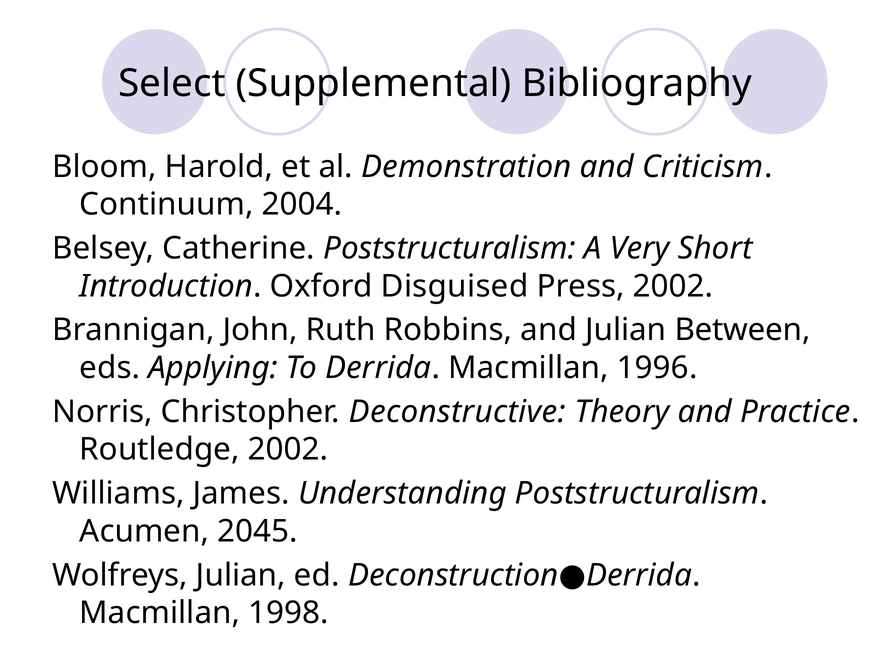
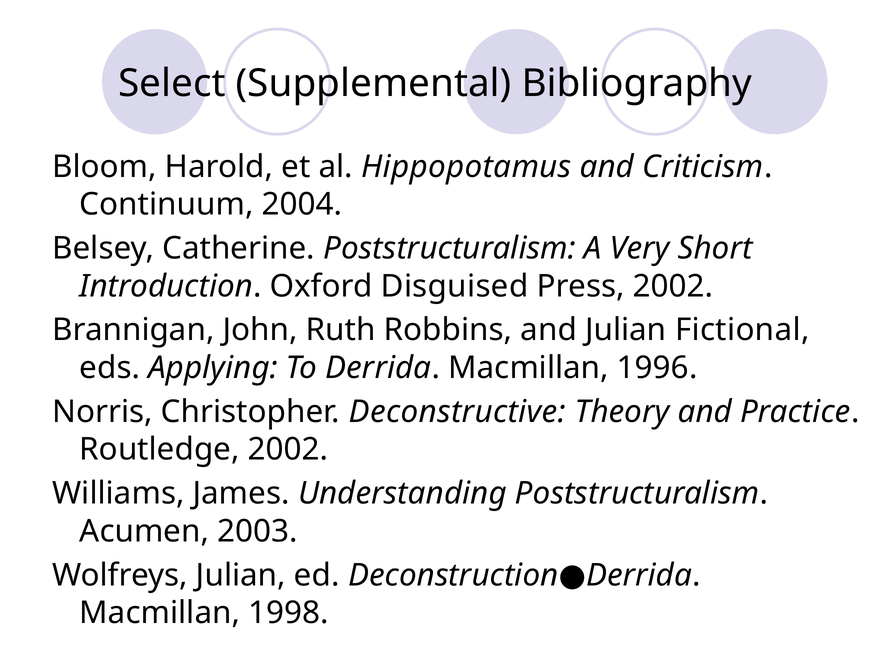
Demonstration: Demonstration -> Hippopotamus (466, 167)
Between: Between -> Fictional (742, 330)
2045: 2045 -> 2003 (258, 531)
